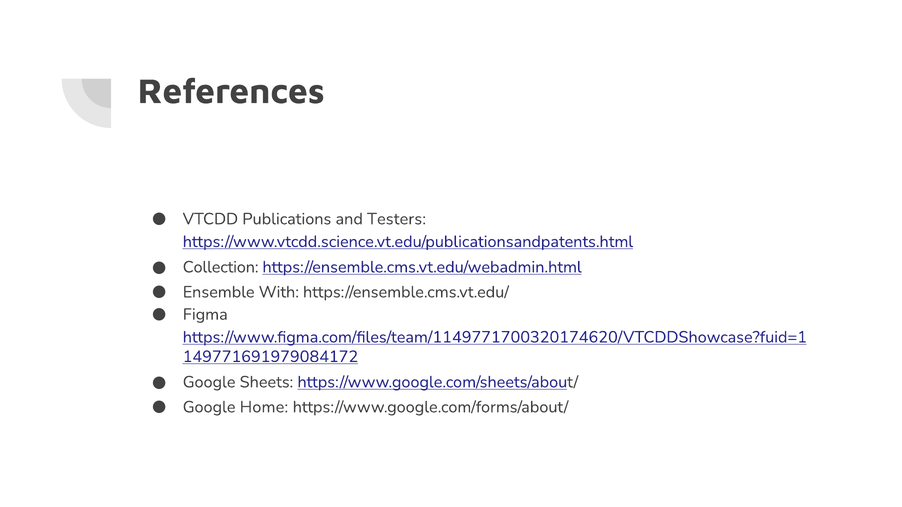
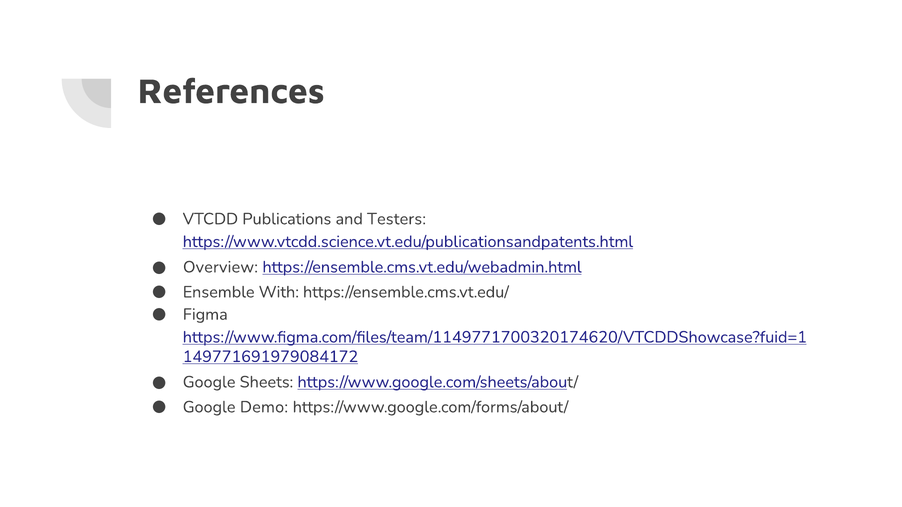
Collection: Collection -> Overview (220, 267)
Home: Home -> Demo (264, 407)
